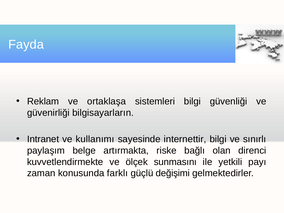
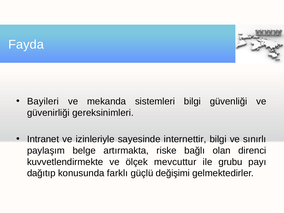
Reklam: Reklam -> Bayileri (43, 101)
ortaklaşa: ortaklaşa -> mekanda (107, 101)
bilgisayarların: bilgisayarların -> gereksinimleri (103, 113)
kullanımı: kullanımı -> izinleriyle (95, 139)
sunmasını: sunmasını -> mevcuttur (175, 162)
yetkili: yetkili -> grubu (230, 162)
zaman: zaman -> dağıtıp (41, 173)
